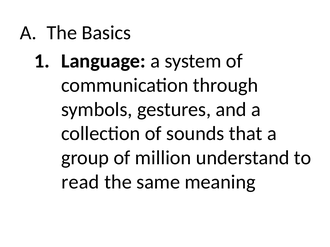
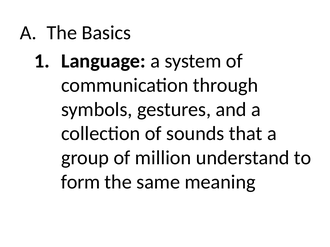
read: read -> form (81, 182)
